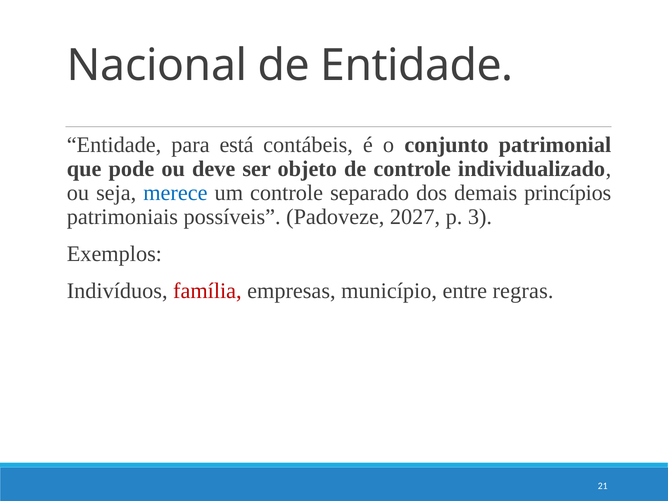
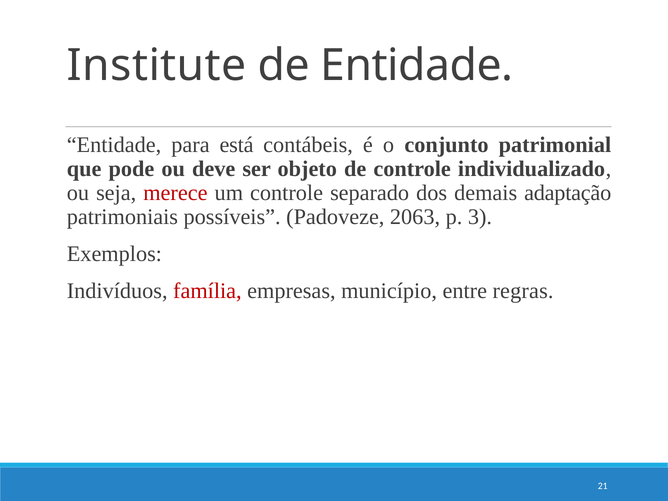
Nacional: Nacional -> Institute (157, 66)
merece colour: blue -> red (175, 193)
princípios: princípios -> adaptação (568, 193)
2027: 2027 -> 2063 (415, 217)
